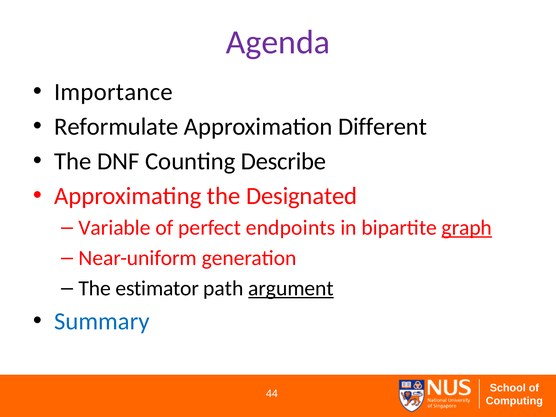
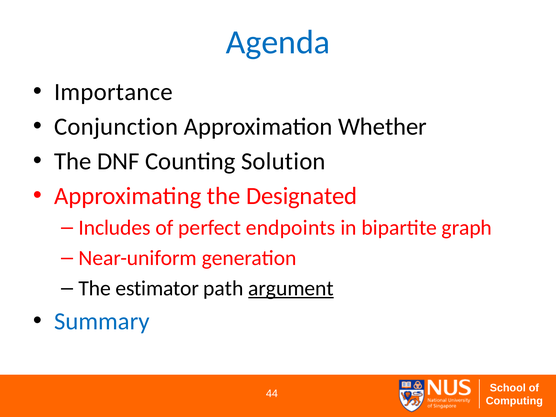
Agenda colour: purple -> blue (278, 42)
Reformulate: Reformulate -> Conjunction (116, 127)
Different: Different -> Whether (382, 127)
Describe: Describe -> Solution (283, 161)
Variable: Variable -> Includes (115, 228)
graph underline: present -> none (467, 228)
